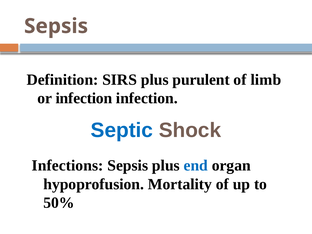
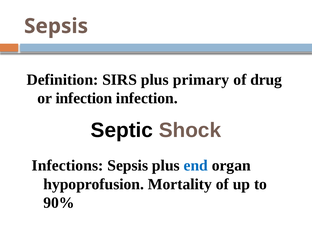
purulent: purulent -> primary (201, 80)
limb: limb -> drug (266, 80)
Septic colour: blue -> black (122, 130)
50%: 50% -> 90% (59, 203)
